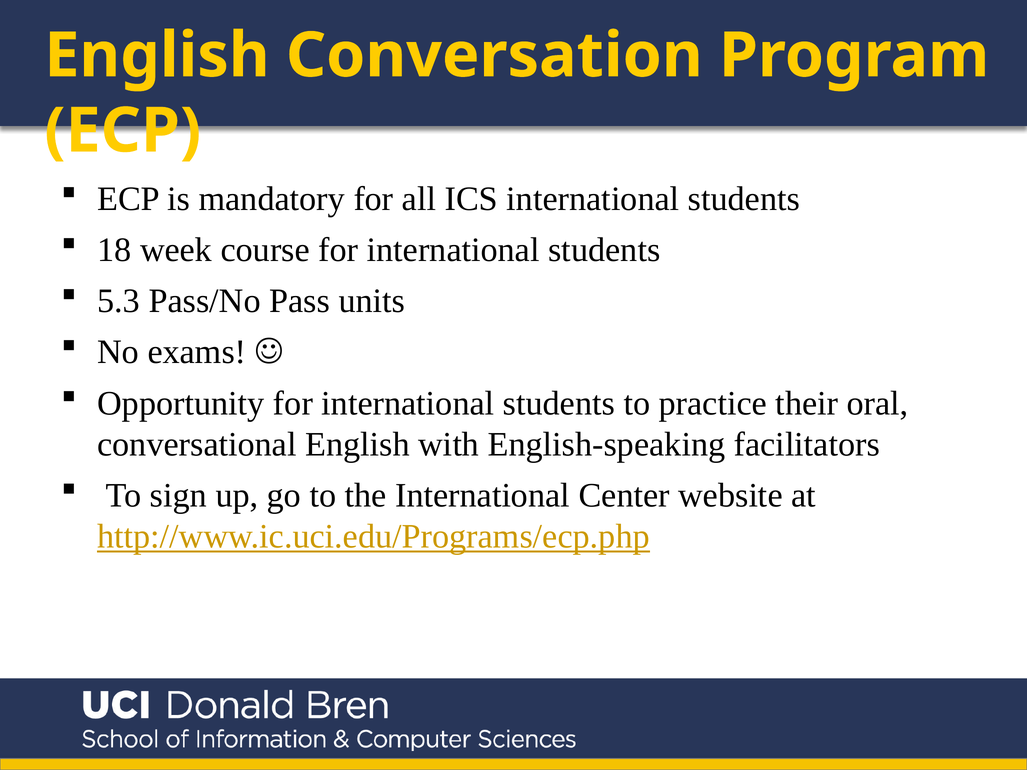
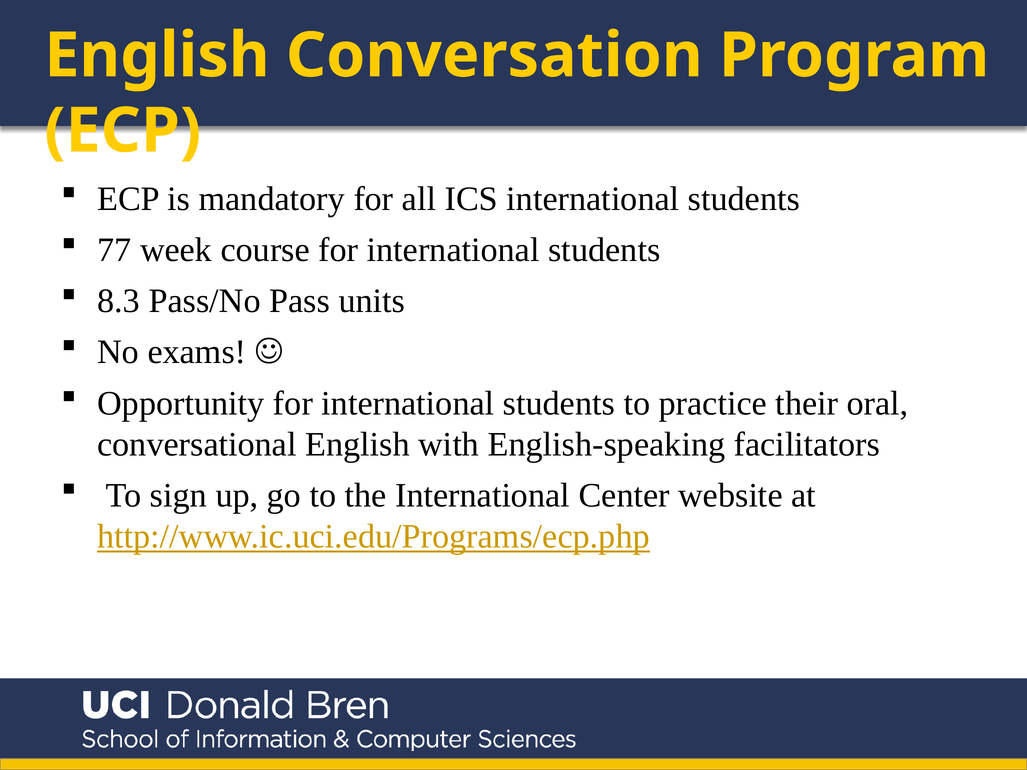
18: 18 -> 77 (114, 250)
5.3: 5.3 -> 8.3 (119, 301)
